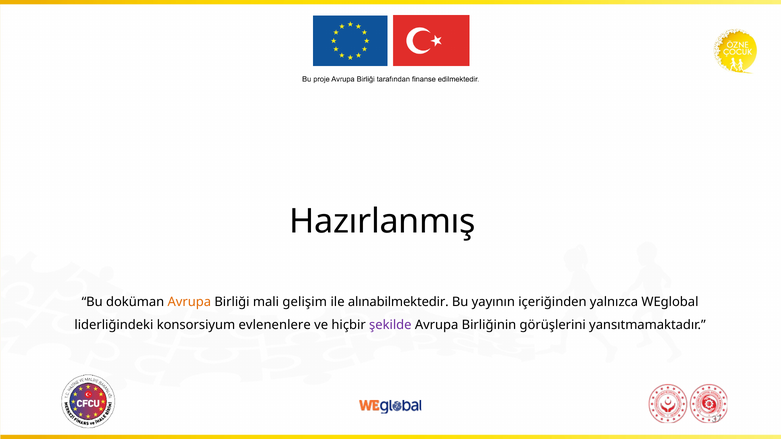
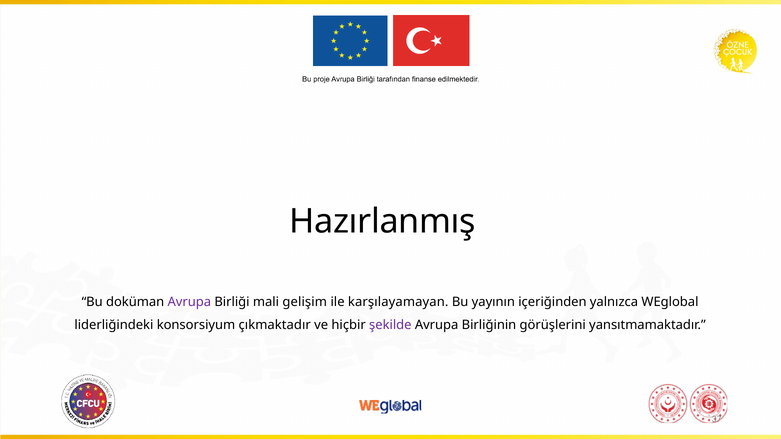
Avrupa colour: orange -> purple (189, 302)
alınabilmektedir: alınabilmektedir -> karşılayamayan (398, 302)
evlenenlere: evlenenlere -> çıkmaktadır (275, 325)
